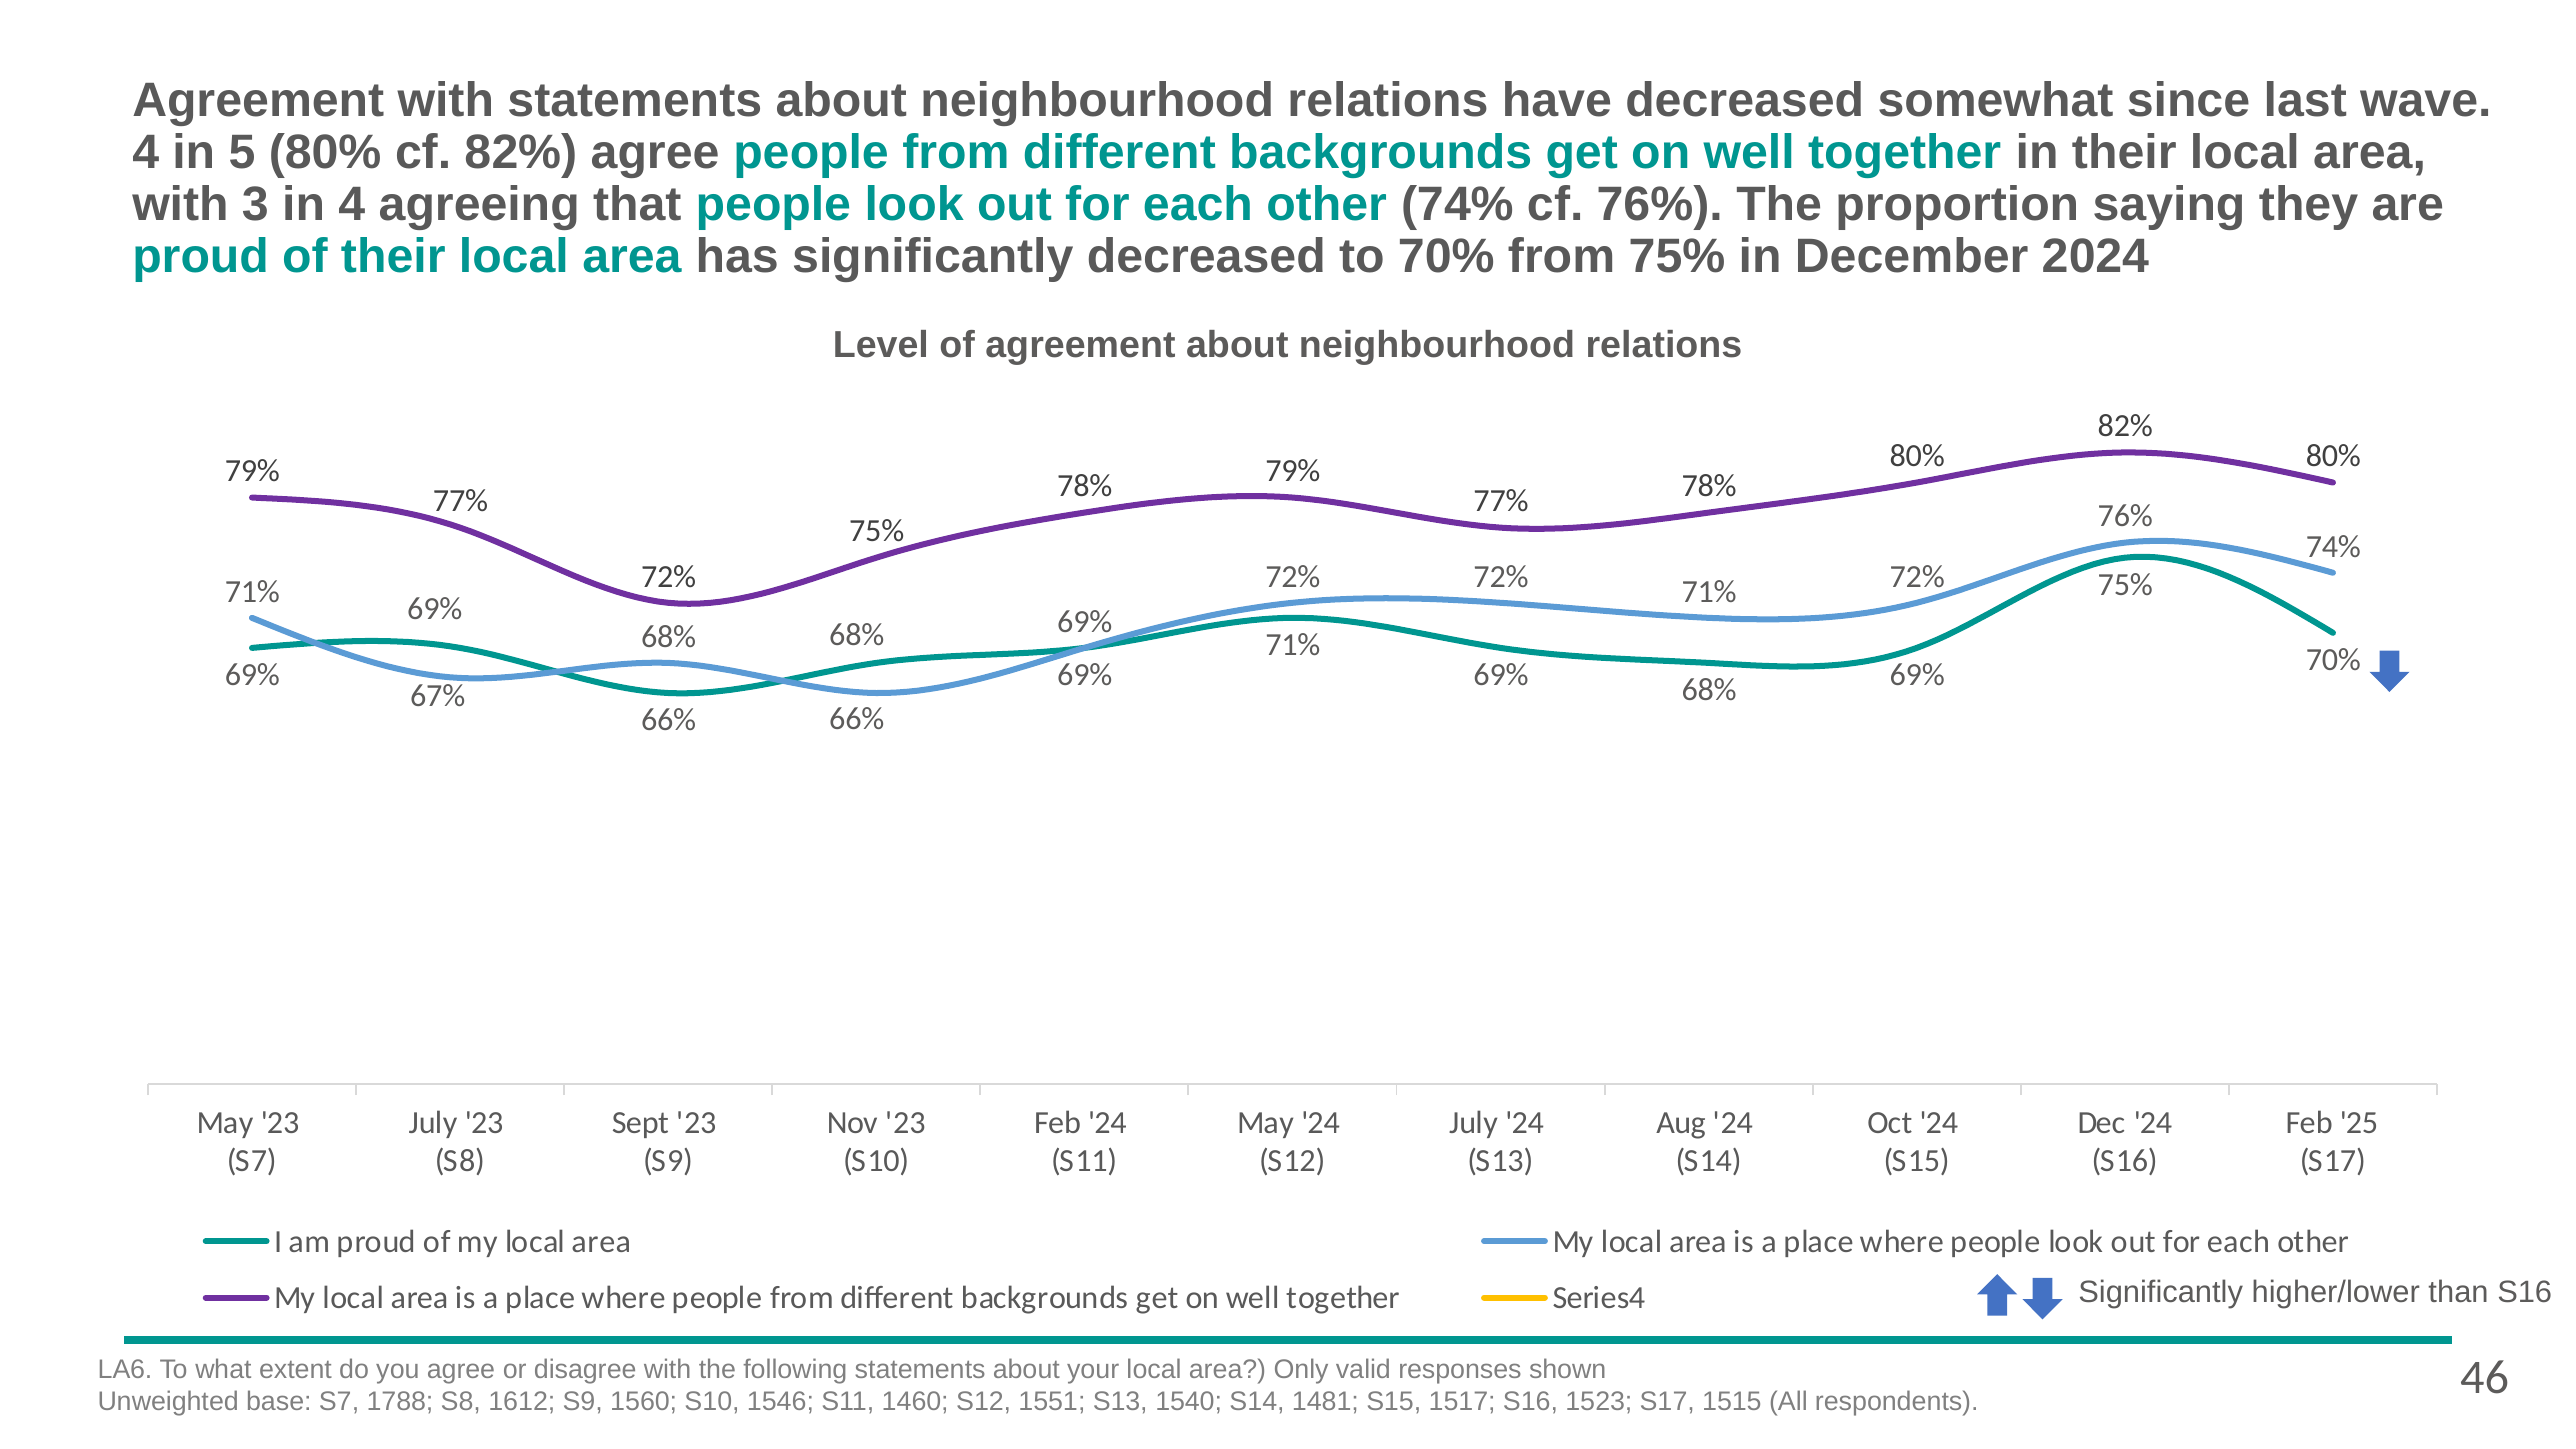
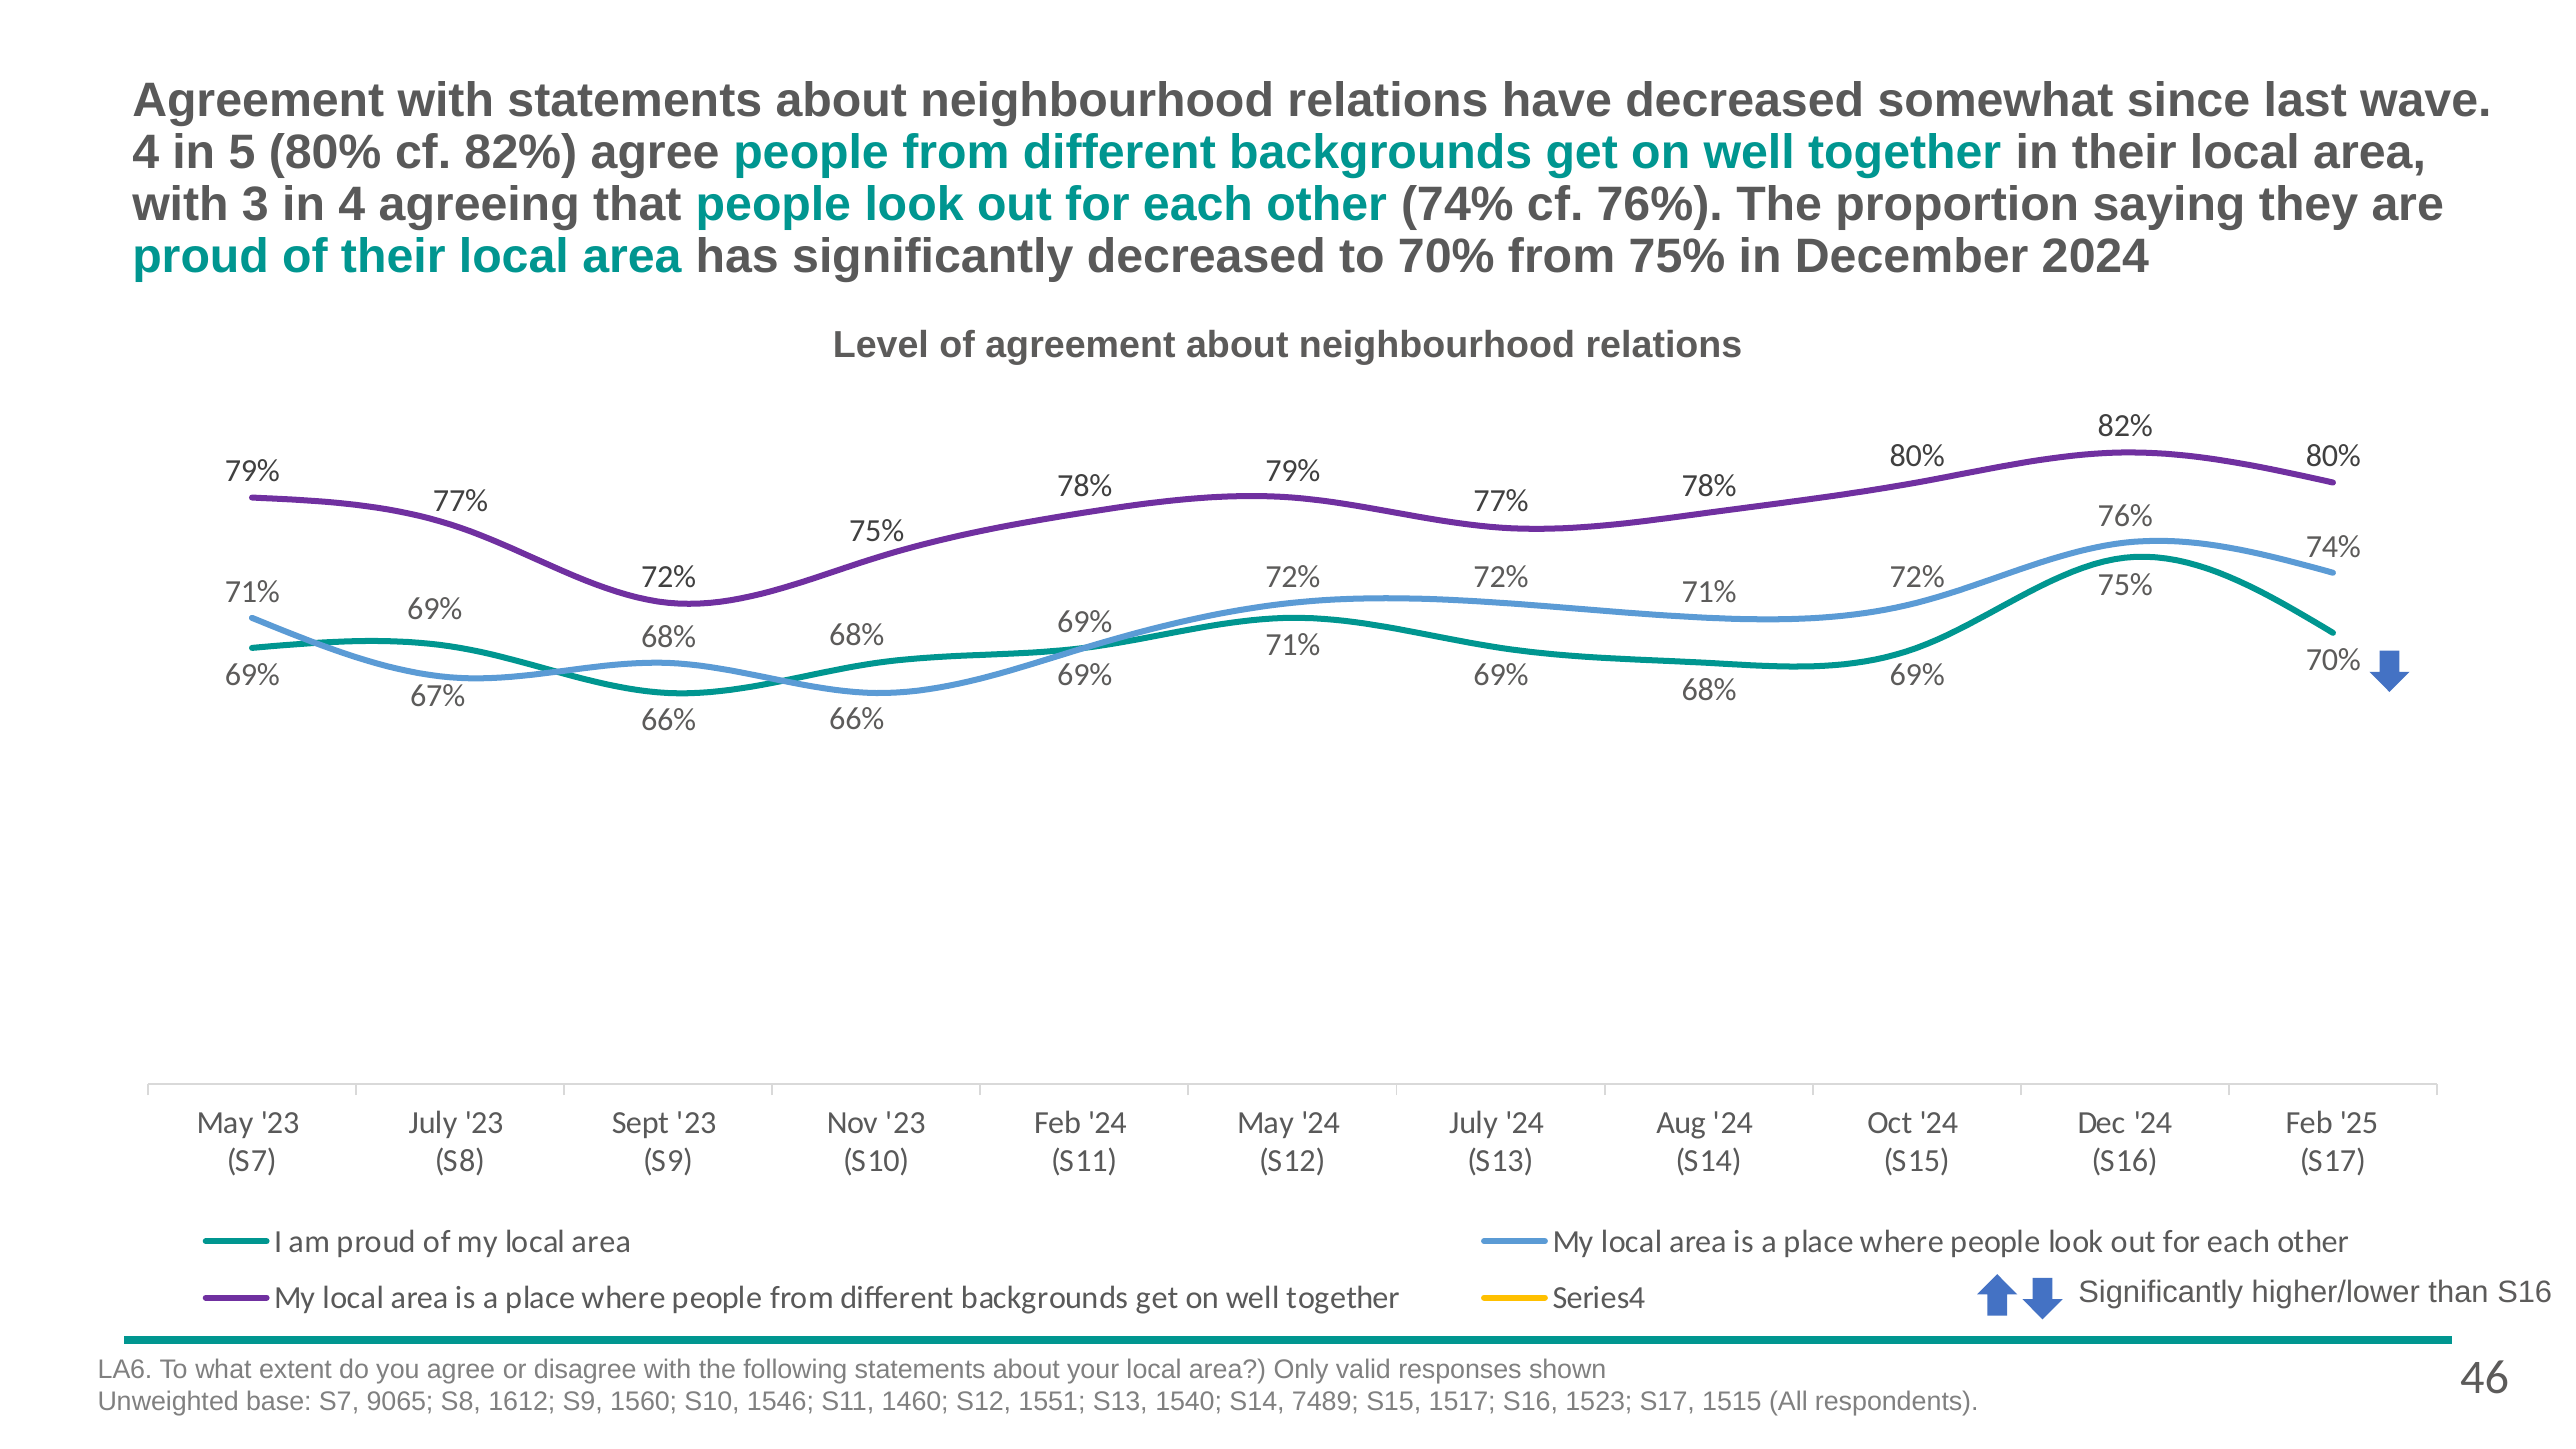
1788: 1788 -> 9065 (400, 1402)
1481: 1481 -> 7489 (1325, 1402)
